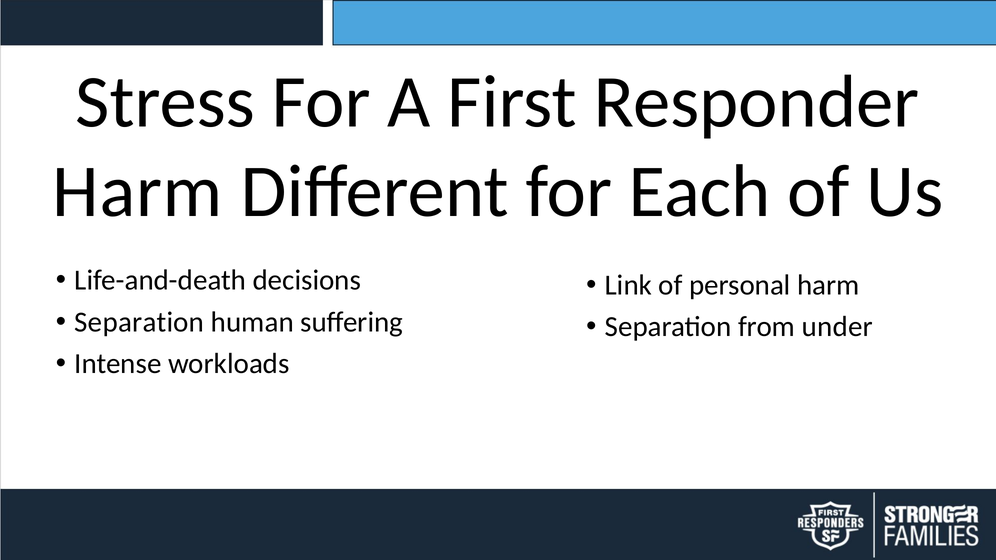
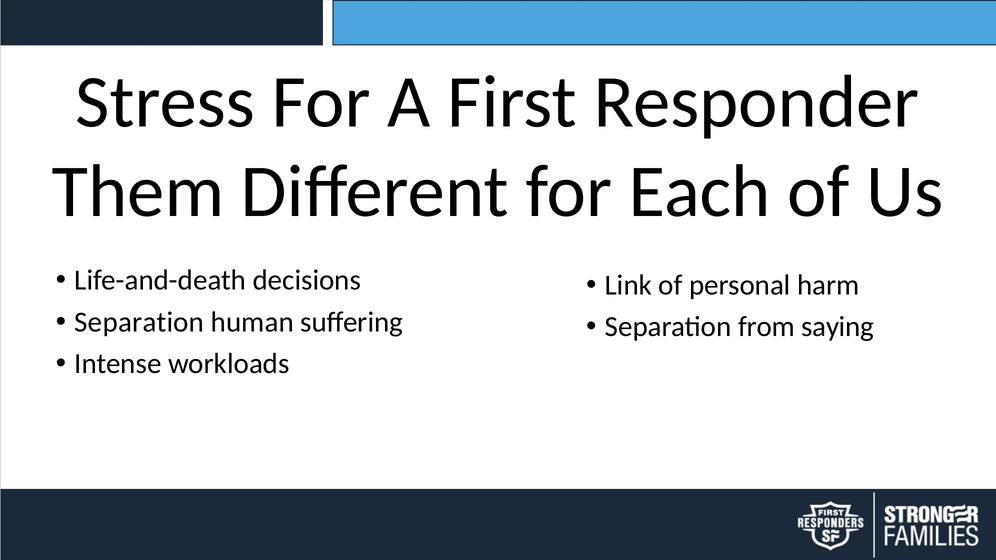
Harm: Harm -> Them (138, 192)
under: under -> saying (838, 327)
